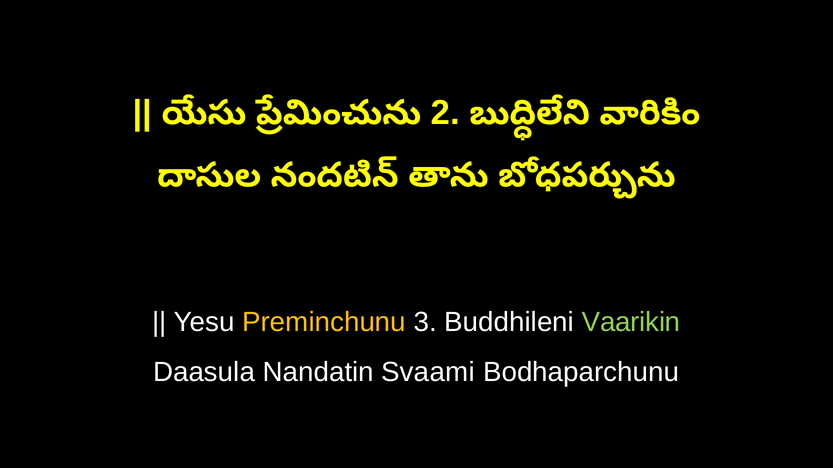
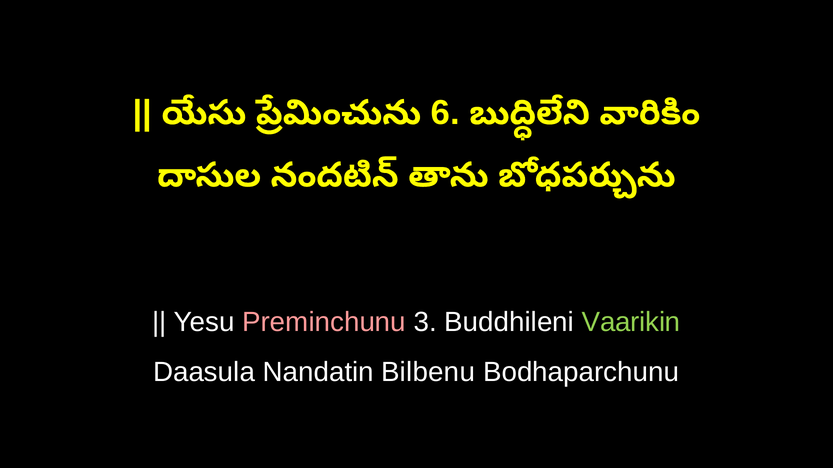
2: 2 -> 6 (445, 113)
Preminchunu colour: yellow -> pink (324, 323)
Svaami: Svaami -> Bilbenu (428, 373)
